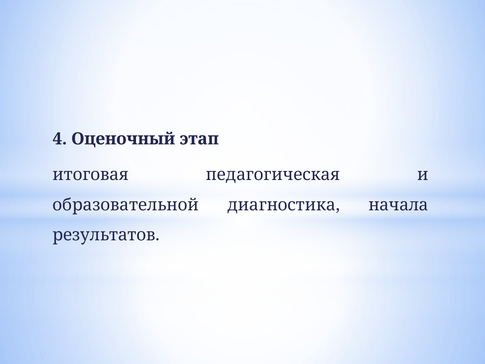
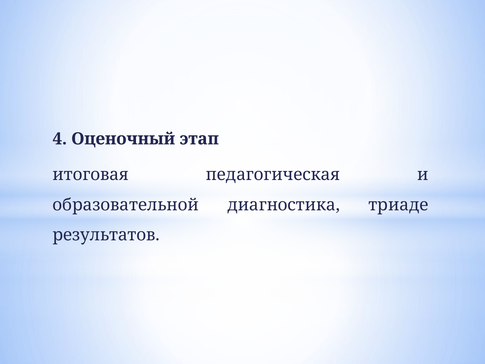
начала: начала -> триаде (398, 205)
